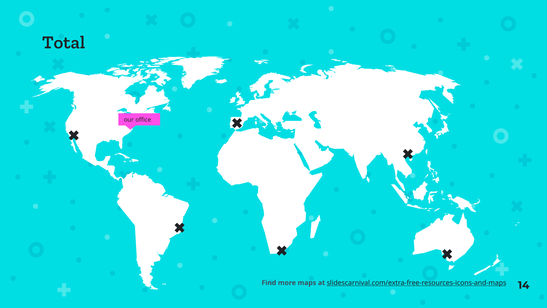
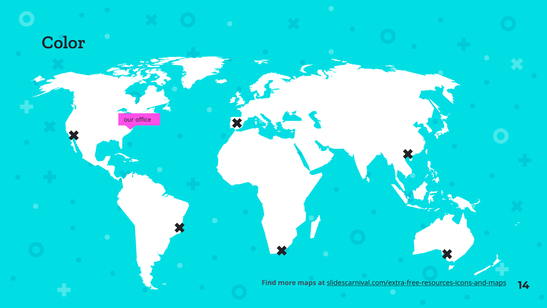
Total: Total -> Color (64, 42)
